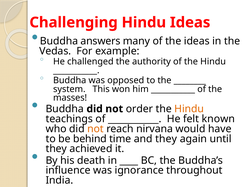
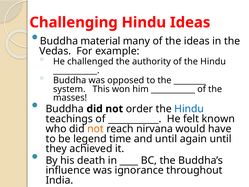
answers: answers -> material (100, 41)
Hindu colour: orange -> blue (189, 109)
behind: behind -> legend (90, 139)
and they: they -> until (166, 139)
